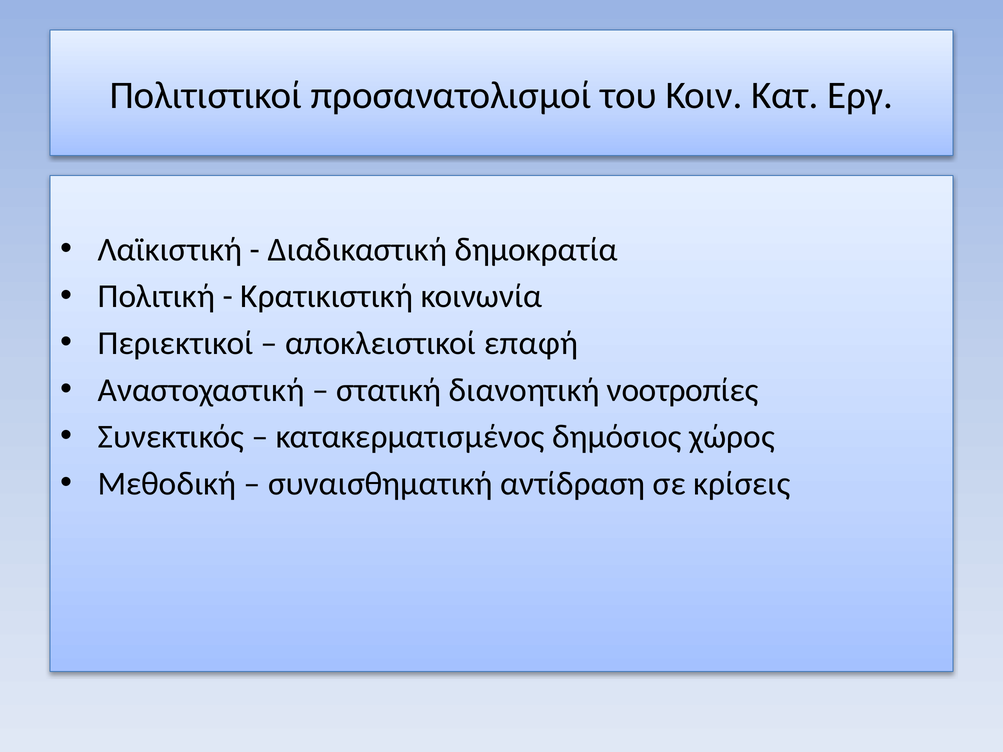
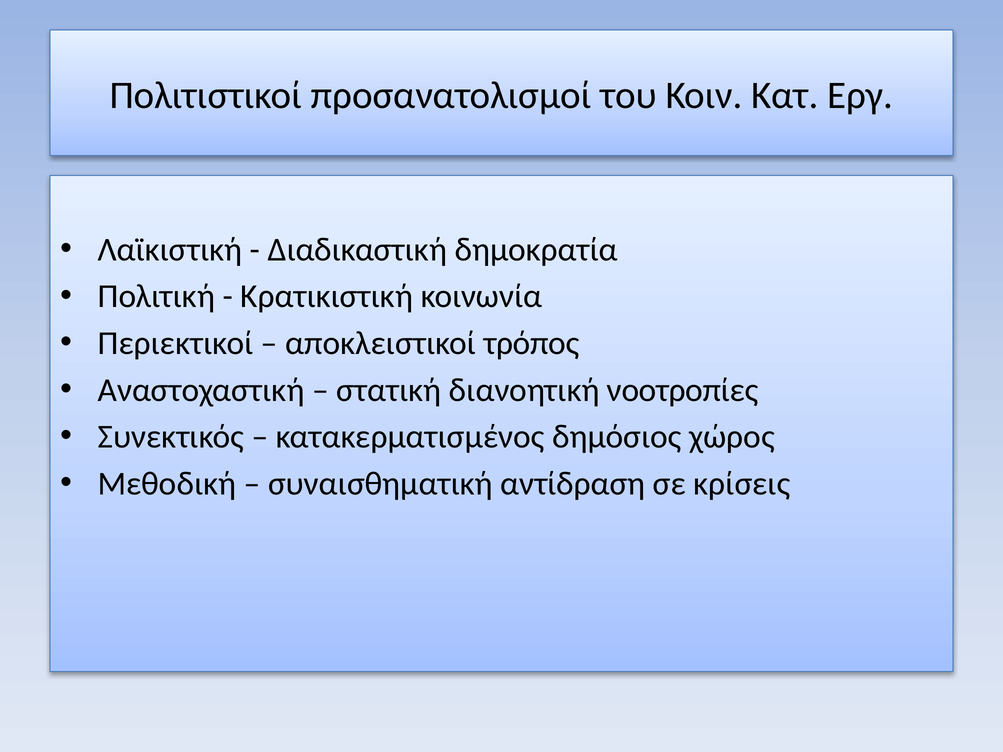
επαφή: επαφή -> τρόπος (532, 343)
